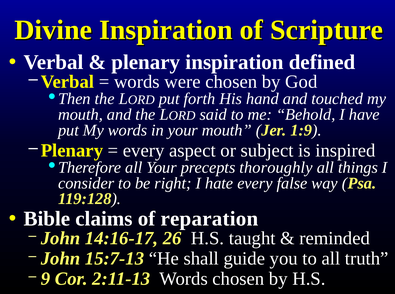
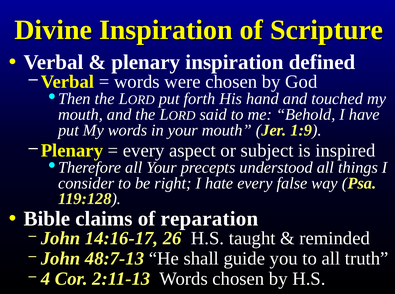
thoroughly: thoroughly -> understood (276, 168)
15:7-13: 15:7-13 -> 48:7-13 (115, 259)
9: 9 -> 4 (46, 279)
